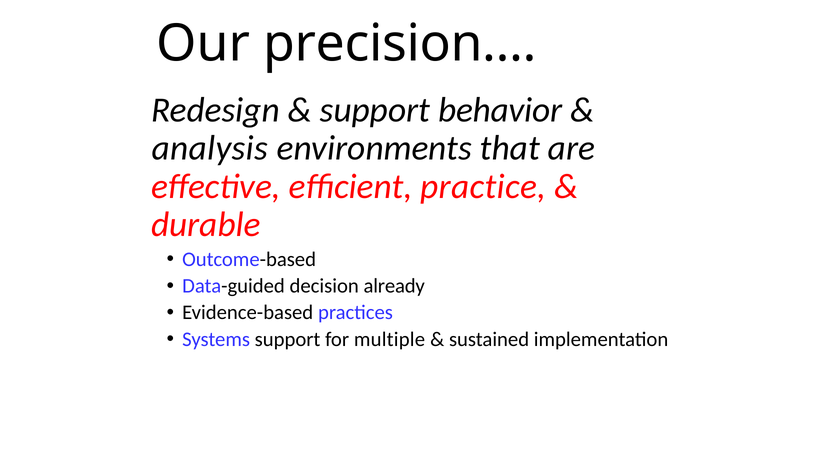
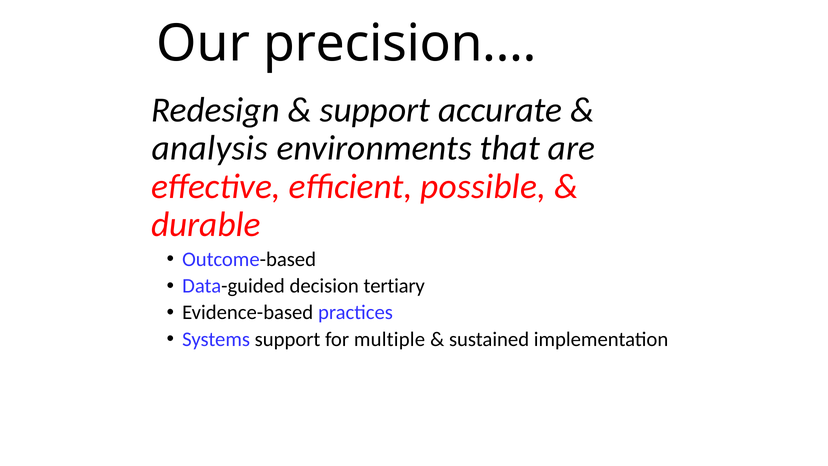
behavior: behavior -> accurate (500, 110)
practice: practice -> possible (483, 186)
already: already -> tertiary (394, 286)
